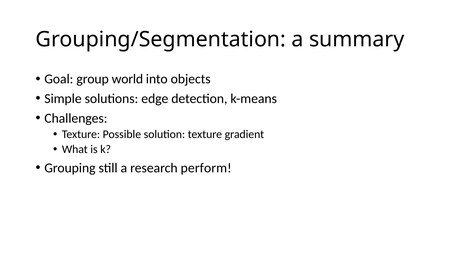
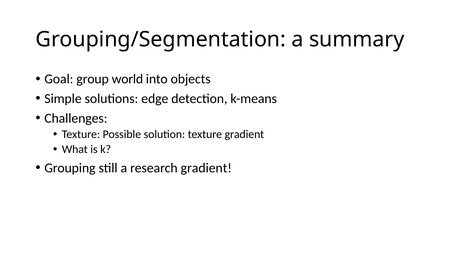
research perform: perform -> gradient (206, 168)
